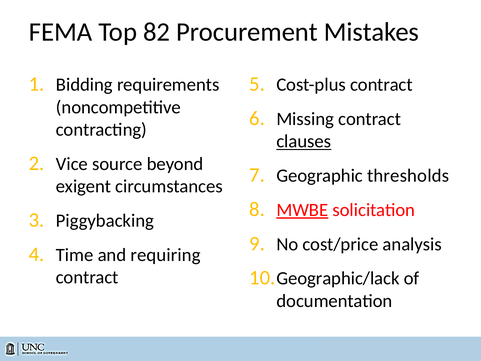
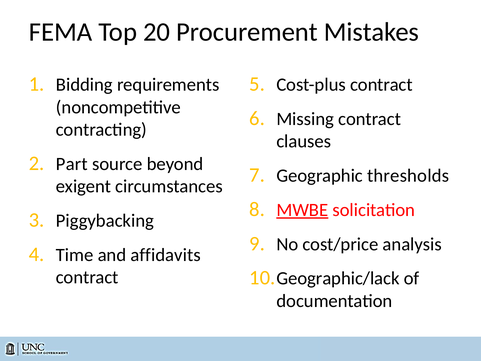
82: 82 -> 20 (157, 32)
clauses underline: present -> none (304, 141)
Vice: Vice -> Part (72, 164)
requiring: requiring -> affidavits (166, 255)
